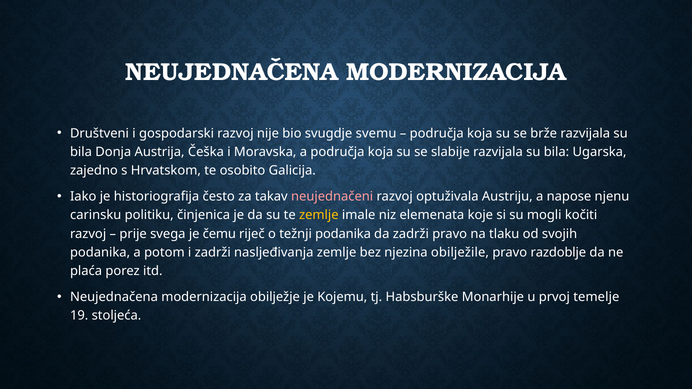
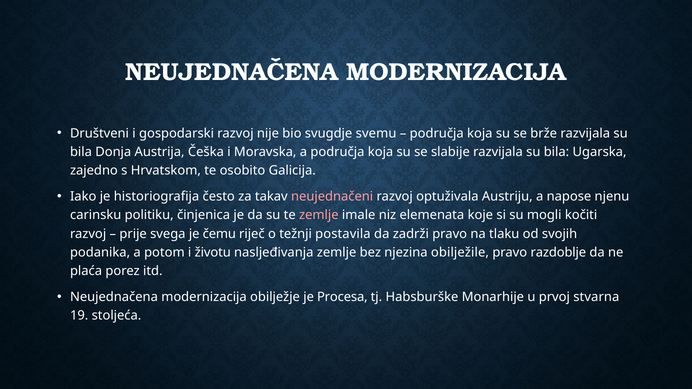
zemlje colour: yellow -> pink (319, 215)
težnji podanika: podanika -> postavila (343, 234)
i zadrži: zadrži -> životu (213, 253)
Kojemu: Kojemu -> Procesa (342, 297)
temelje: temelje -> stvarna (596, 297)
